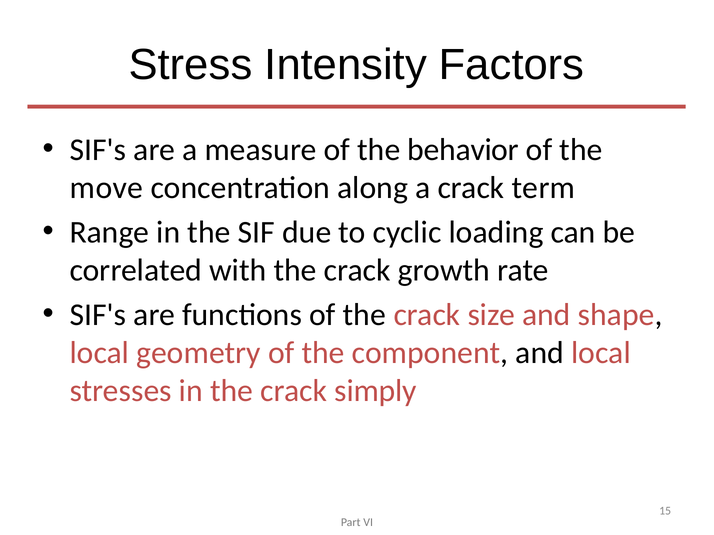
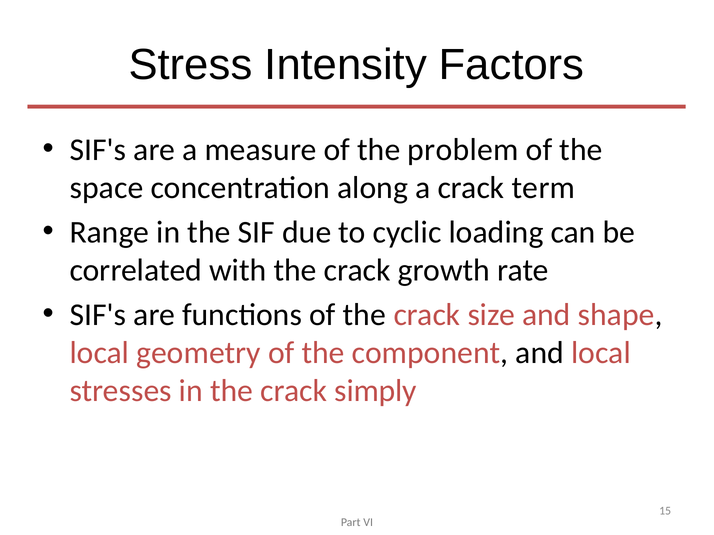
behavior: behavior -> problem (463, 150)
move: move -> space (107, 188)
